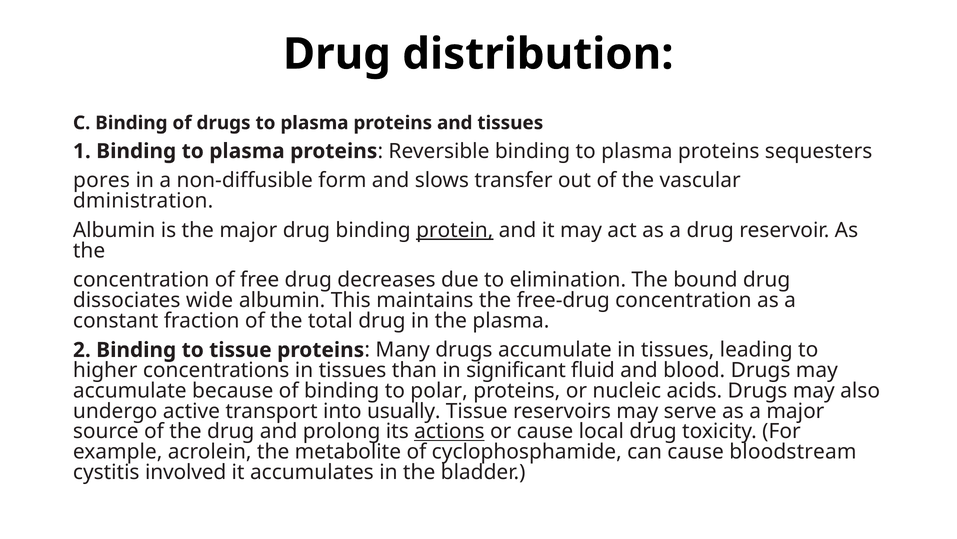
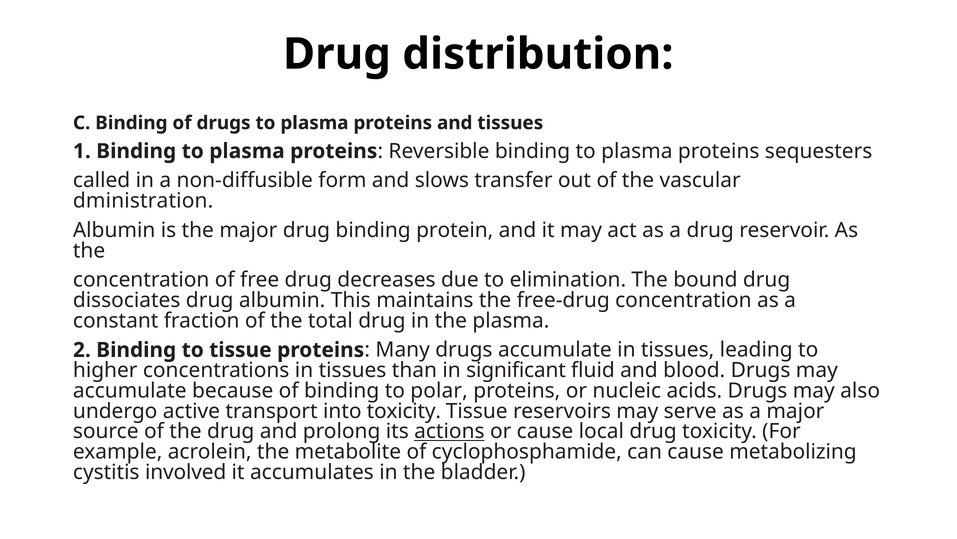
pores: pores -> called (102, 180)
protein underline: present -> none (455, 230)
dissociates wide: wide -> drug (210, 300)
into usually: usually -> toxicity (404, 411)
bloodstream: bloodstream -> metabolizing (793, 451)
